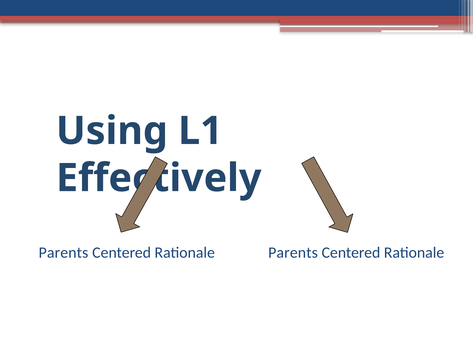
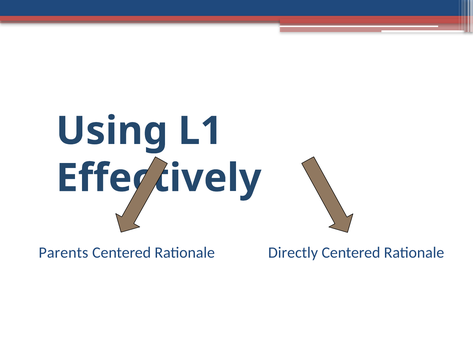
Rationale Parents: Parents -> Directly (293, 253)
